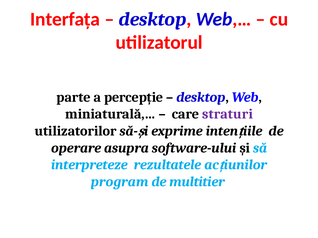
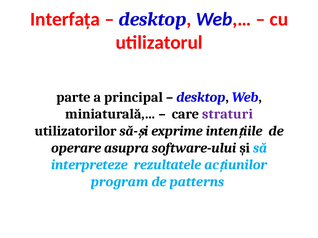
percepție: percepție -> principal (134, 97)
multitier: multitier -> patterns (197, 182)
